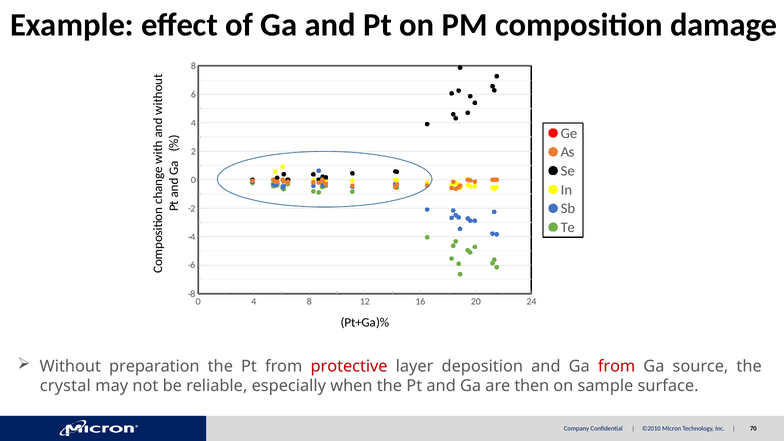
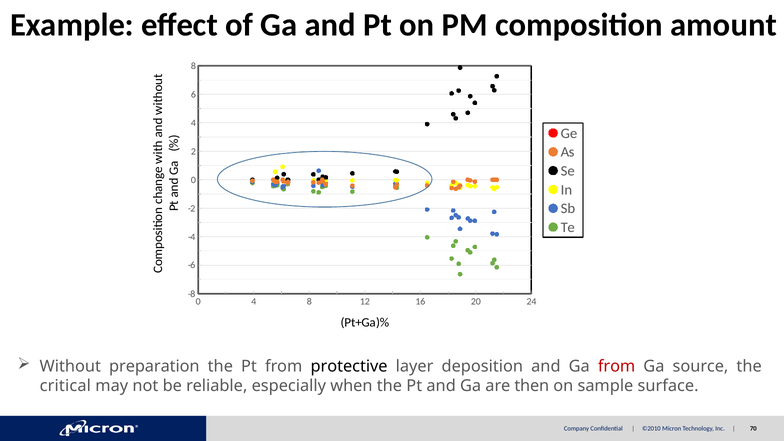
damage: damage -> amount (724, 25)
protective colour: red -> black (349, 366)
crystal: crystal -> critical (65, 386)
